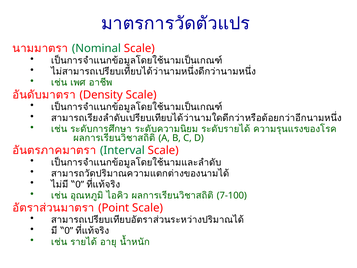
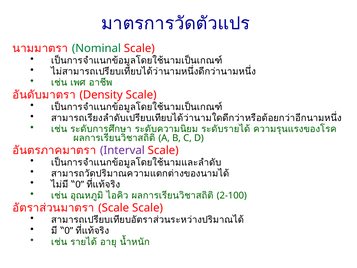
Interval colour: green -> purple (122, 150)
7-100: 7-100 -> 2-100 (232, 195)
Point: Point -> Scale (114, 208)
